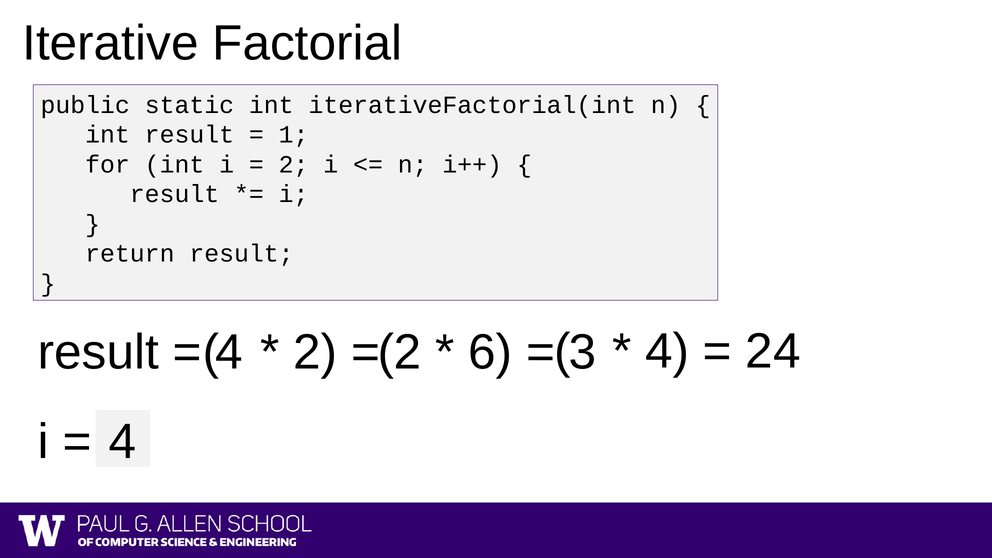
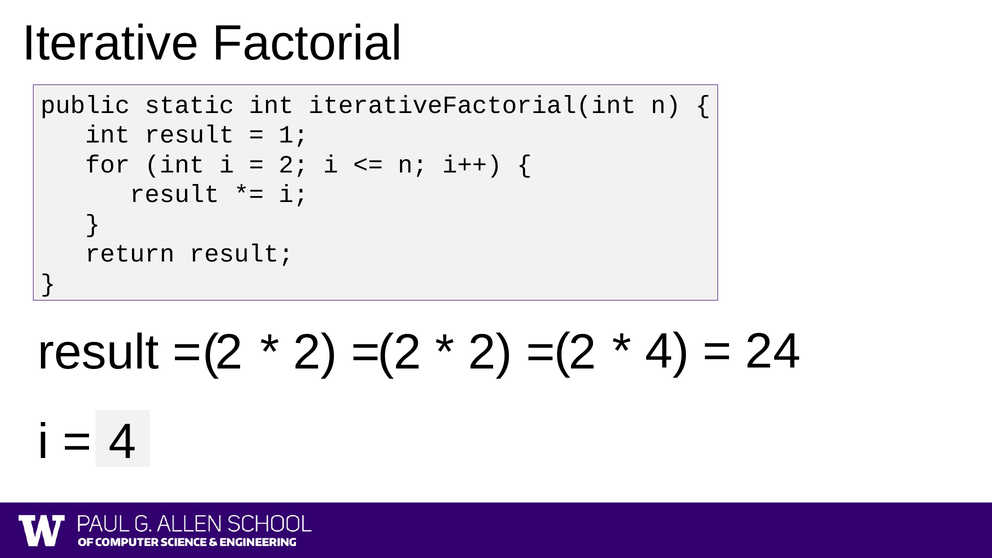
4: 4 -> 2 (229, 353)
6: 6 -> 2 (490, 353)
3: 3 -> 2 (583, 353)
